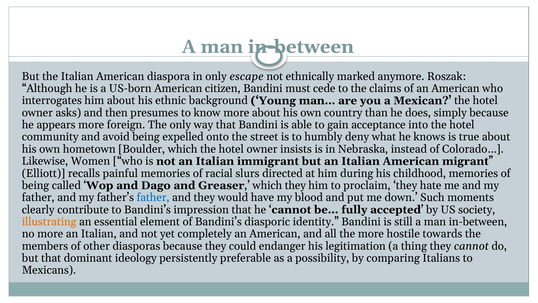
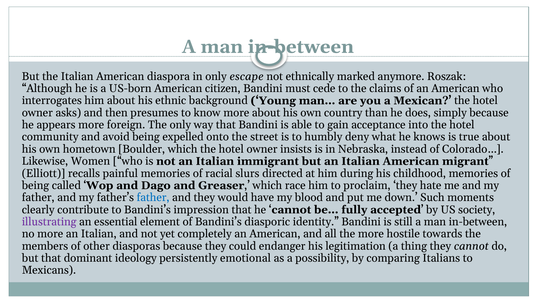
which they: they -> race (295, 185)
illustrating colour: orange -> purple (49, 222)
preferable: preferable -> emotional (245, 258)
